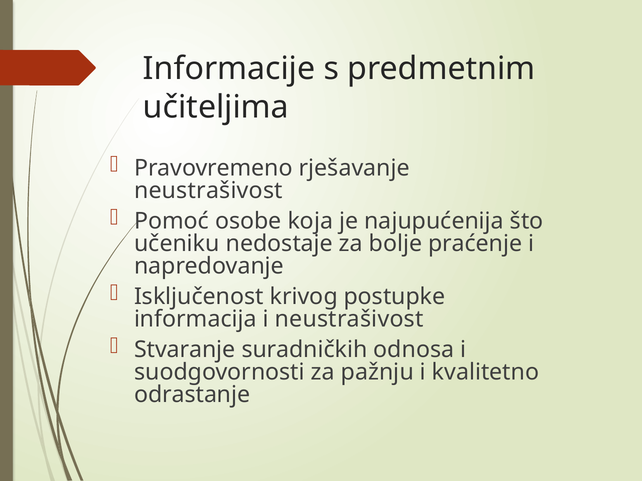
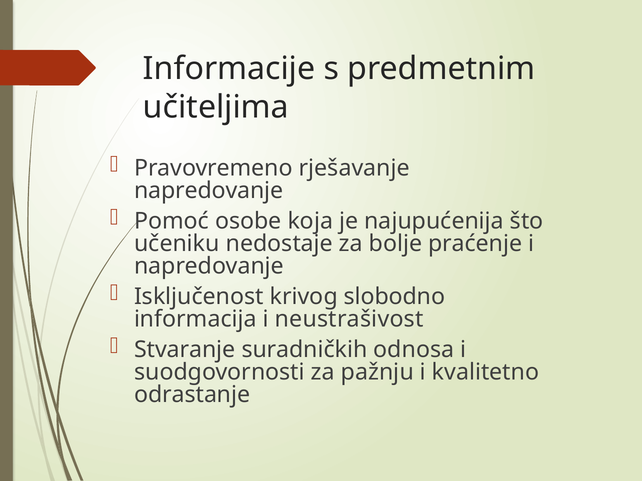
neustrašivost: neustrašivost -> napredovanje (209, 191)
postupke: postupke -> slobodno (395, 297)
